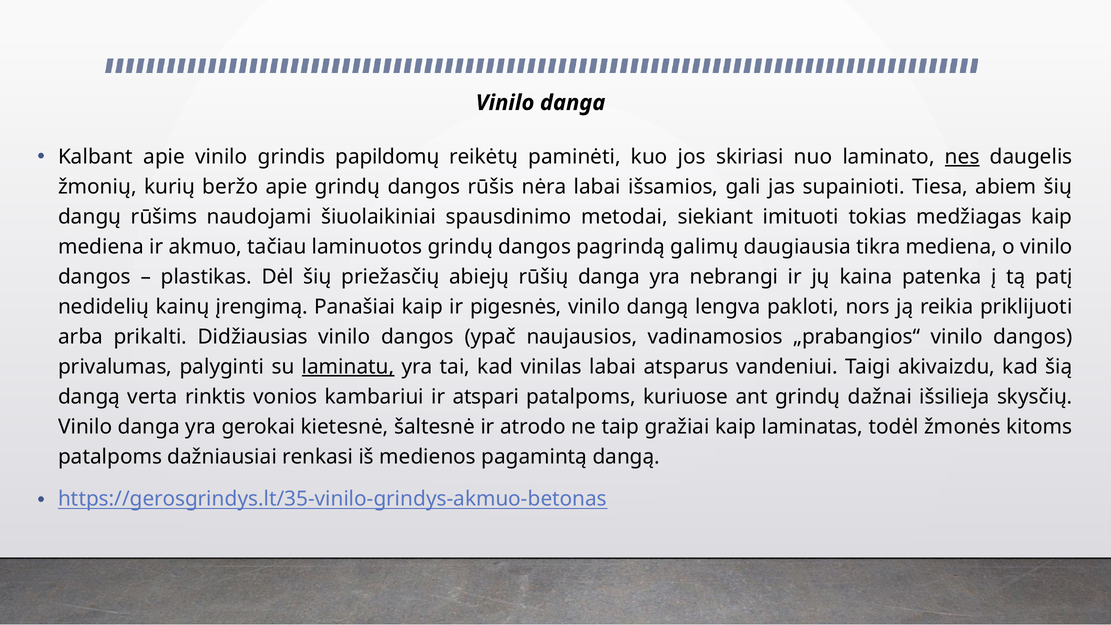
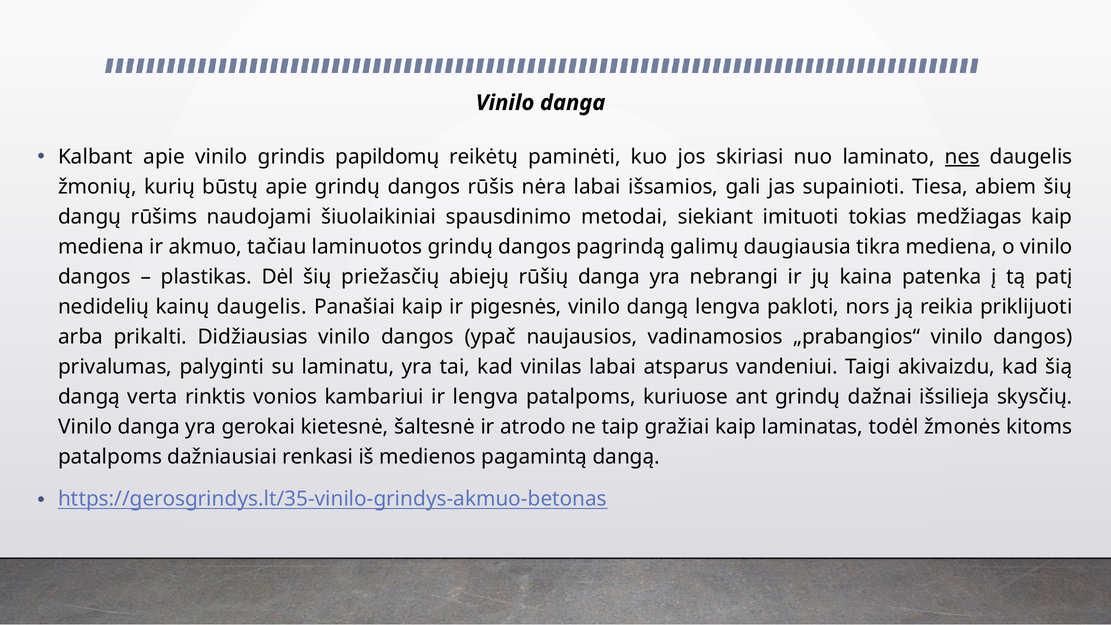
beržo: beržo -> būstų (230, 187)
kainų įrengimą: įrengimą -> daugelis (262, 307)
laminatu underline: present -> none (348, 367)
ir atspari: atspari -> lengva (486, 397)
